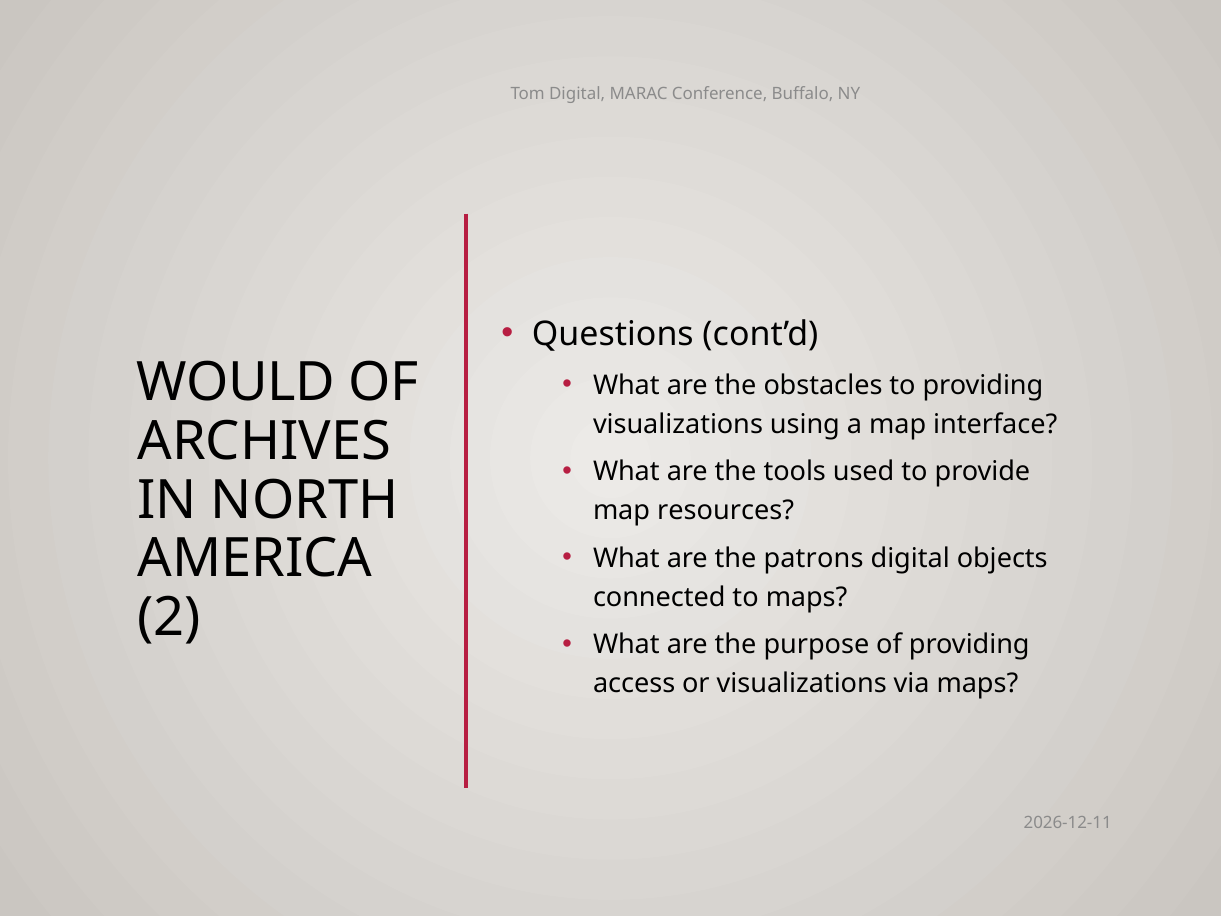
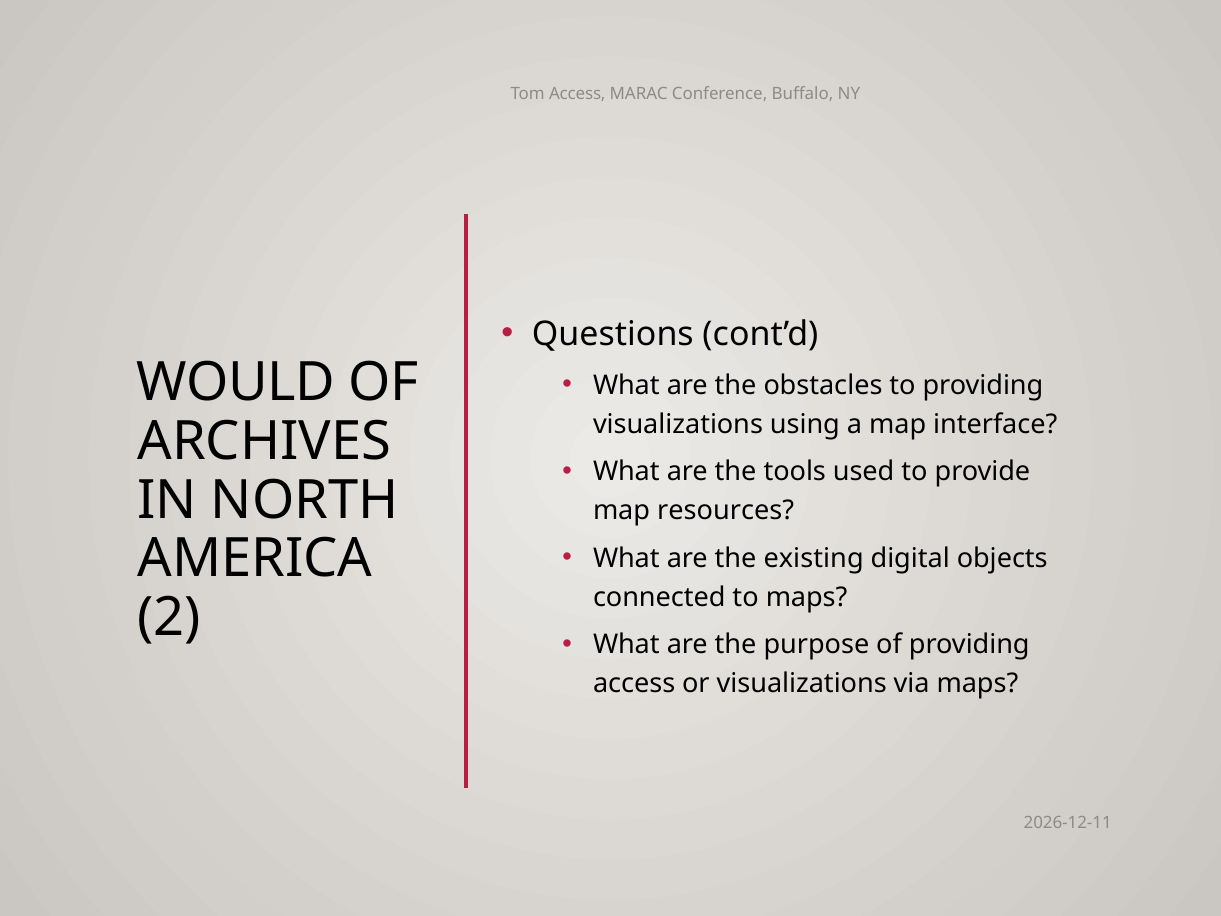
Tom Digital: Digital -> Access (577, 94)
patrons: patrons -> existing (814, 558)
